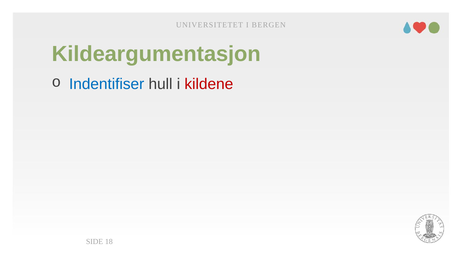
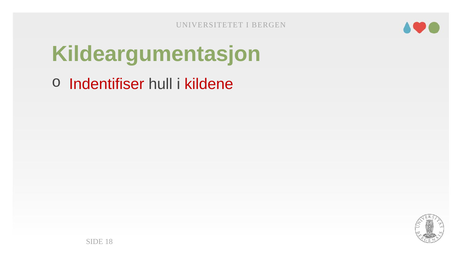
Indentifiser colour: blue -> red (107, 84)
